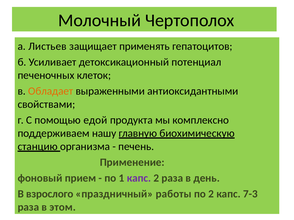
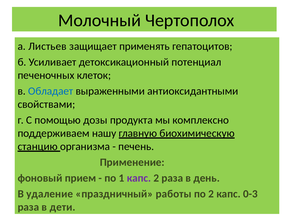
Обладает colour: orange -> blue (51, 91)
едой: едой -> дозы (95, 120)
взрослого: взрослого -> удаление (50, 194)
7-3: 7-3 -> 0-3 (250, 194)
этом: этом -> дети (63, 208)
